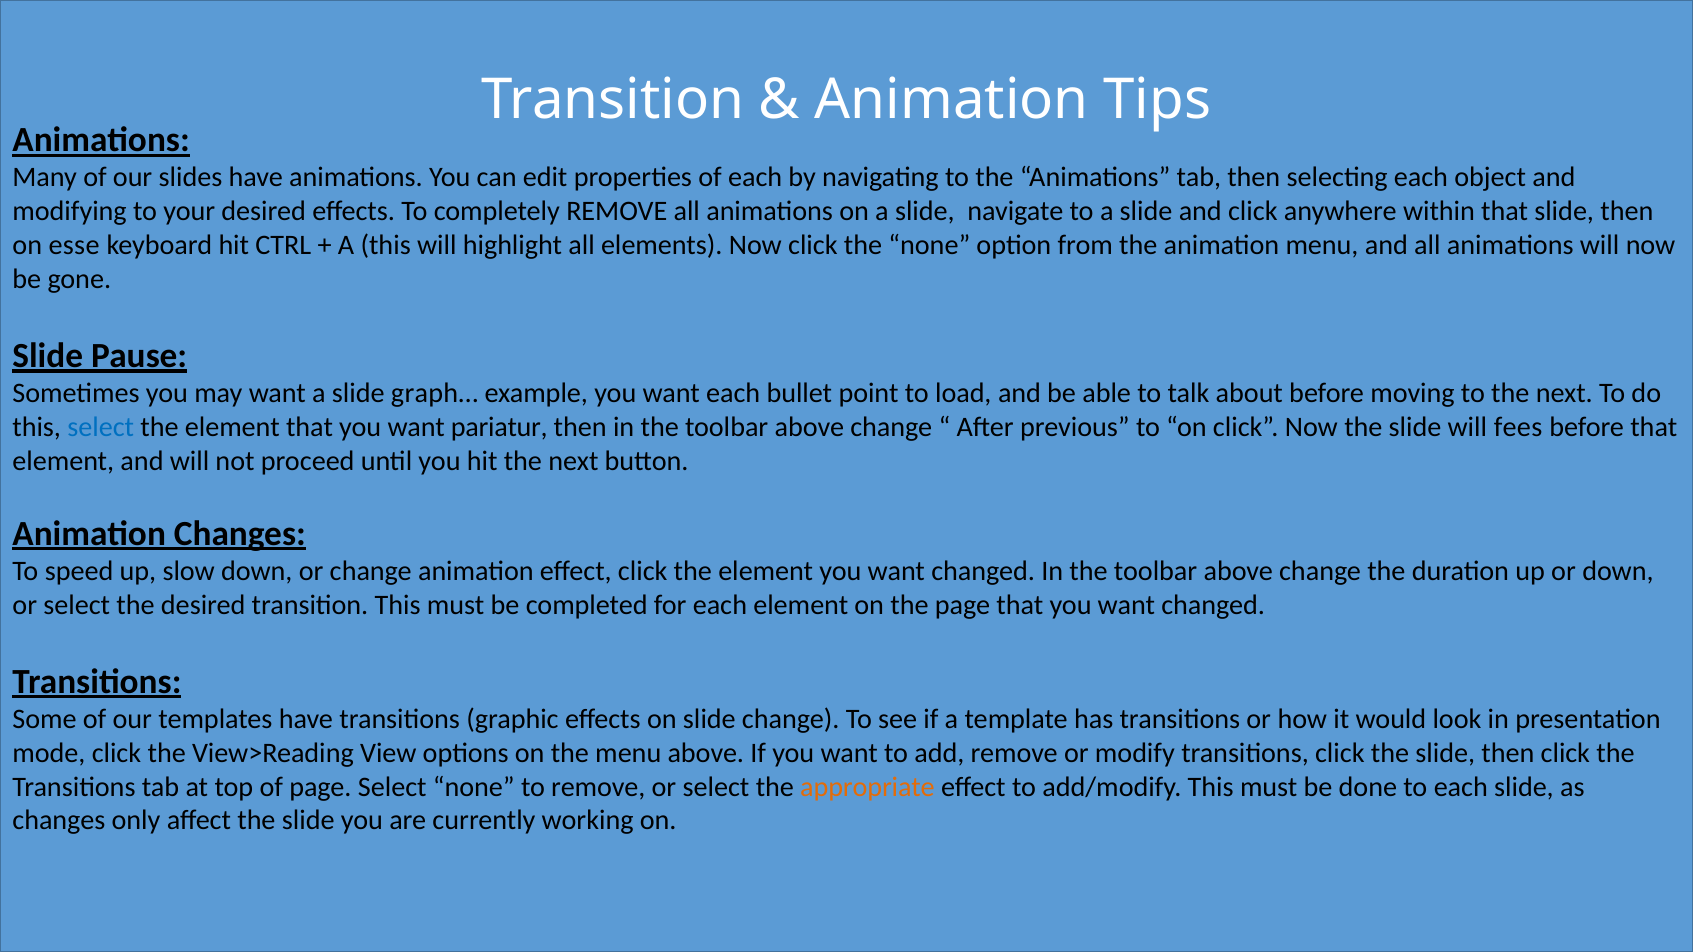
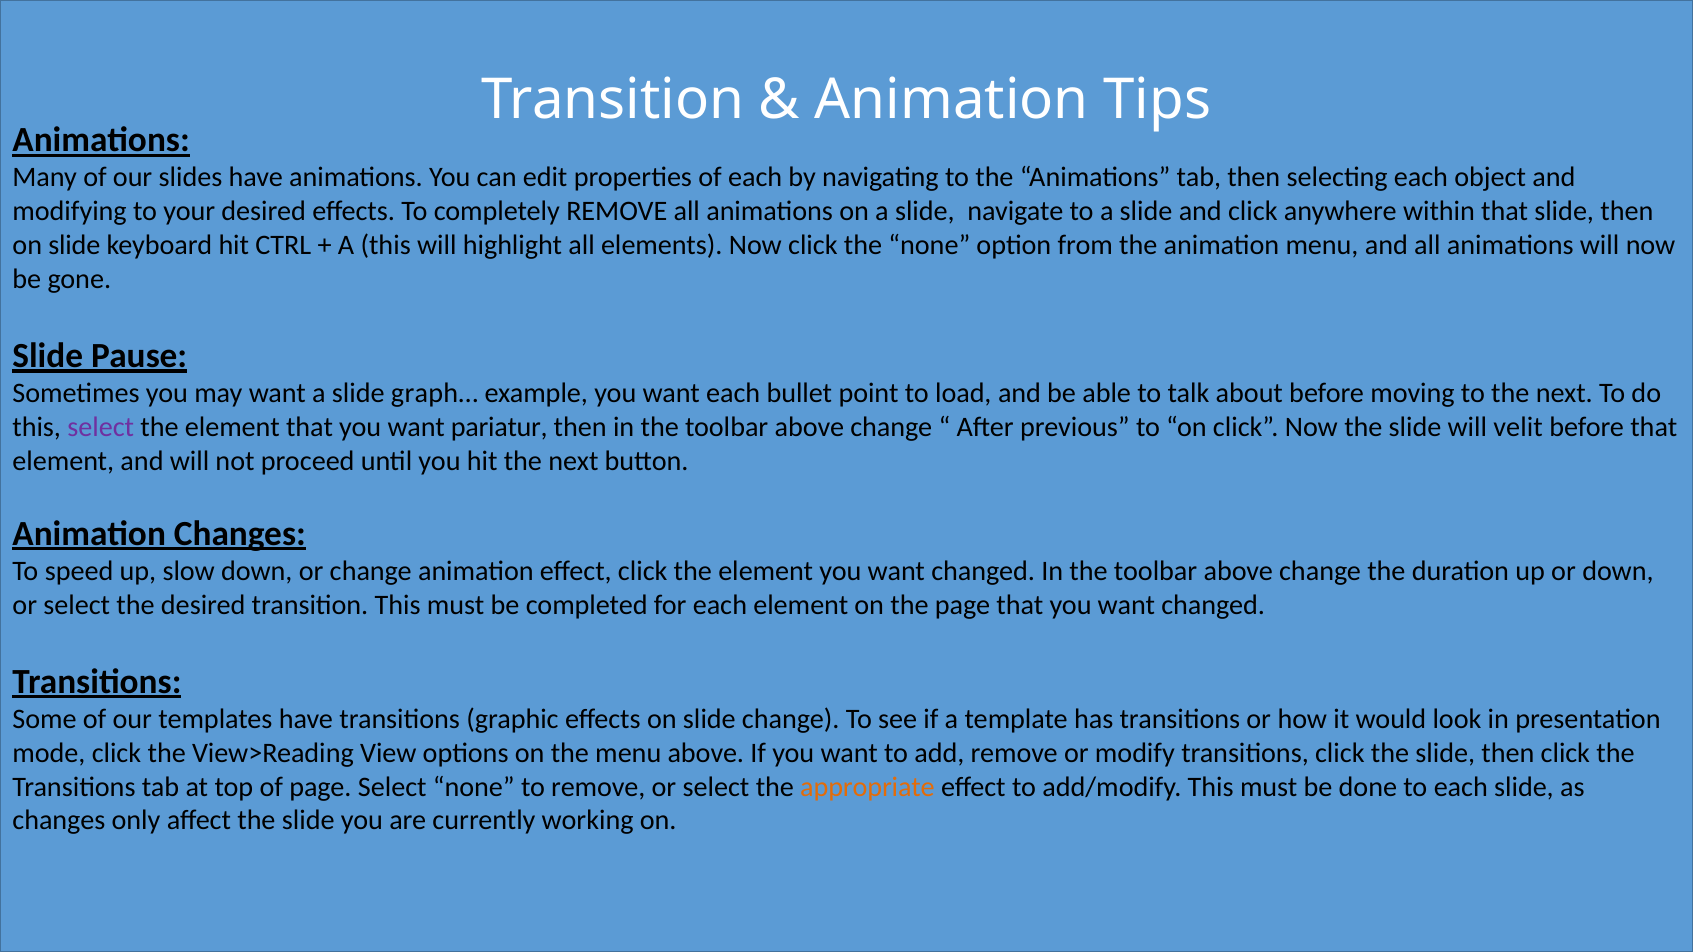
esse: esse -> slide (74, 245)
select colour: blue -> purple (101, 427)
fees: fees -> velit (1518, 427)
